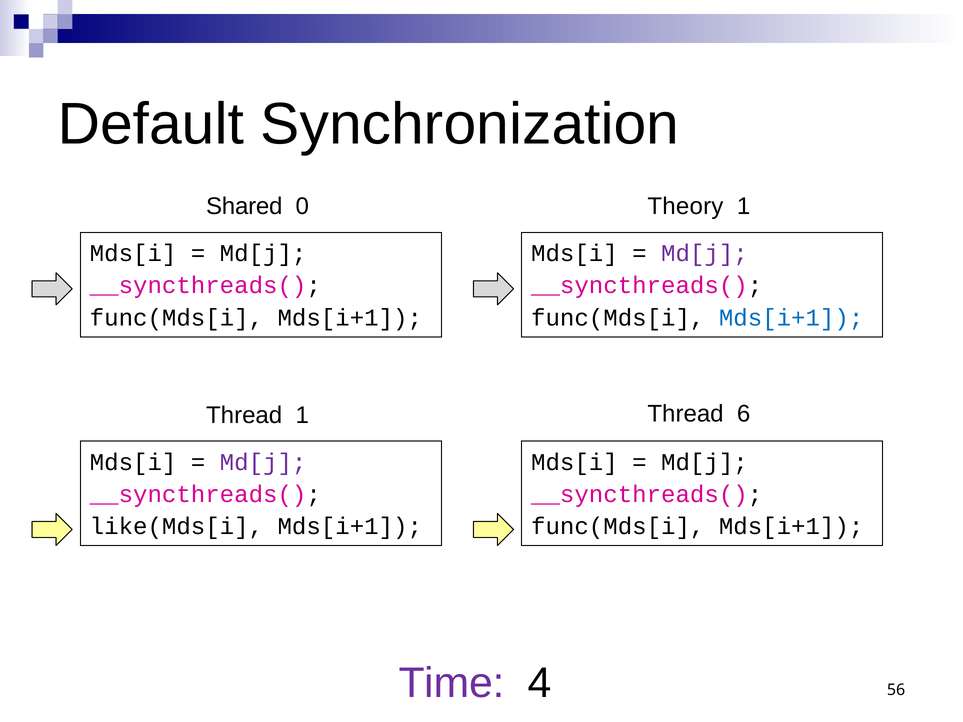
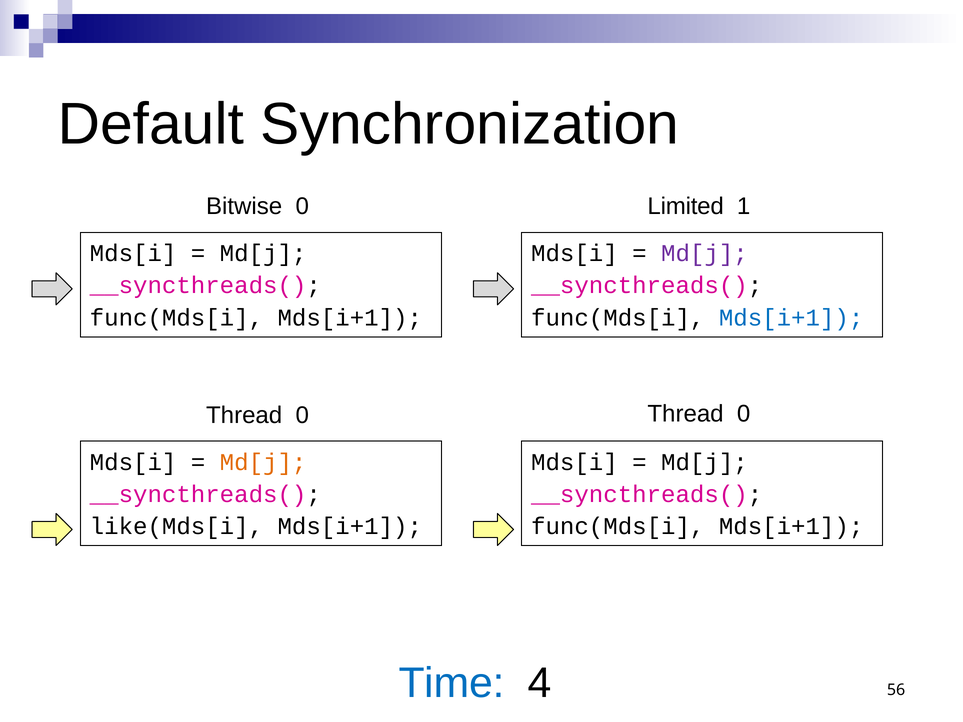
Shared: Shared -> Bitwise (244, 207)
Theory: Theory -> Limited (686, 207)
1: 1 -> 0 (302, 415)
6: 6 -> 0 (744, 414)
Md[j colour: purple -> orange (263, 462)
Time colour: purple -> blue (452, 683)
